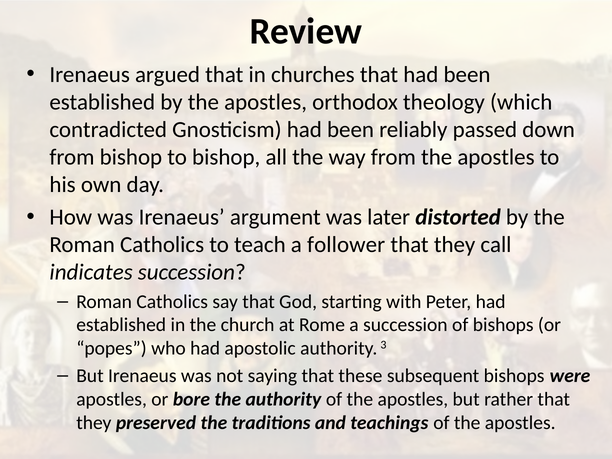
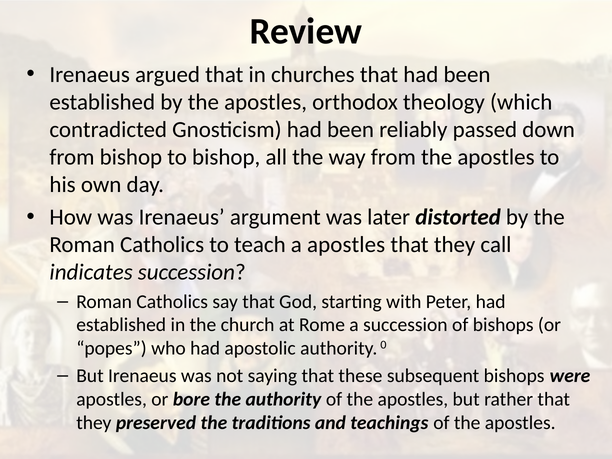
a follower: follower -> apostles (346, 245)
3: 3 -> 0 (383, 345)
